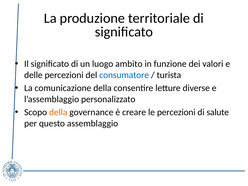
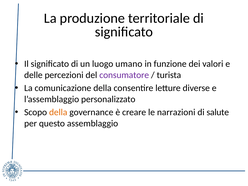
ambito: ambito -> umano (129, 64)
consumatore colour: blue -> purple (124, 75)
le percezioni: percezioni -> narrazioni (176, 112)
